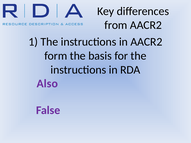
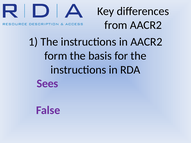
Also: Also -> Sees (47, 84)
